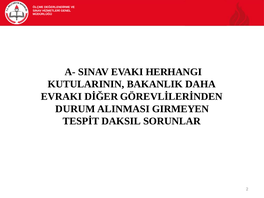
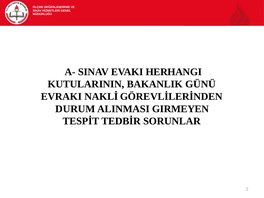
DAHA: DAHA -> GÜNÜ (201, 84)
DİĞER: DİĞER -> NAKLİ (101, 97)
DAKSIL: DAKSIL -> TEDBİR (121, 121)
